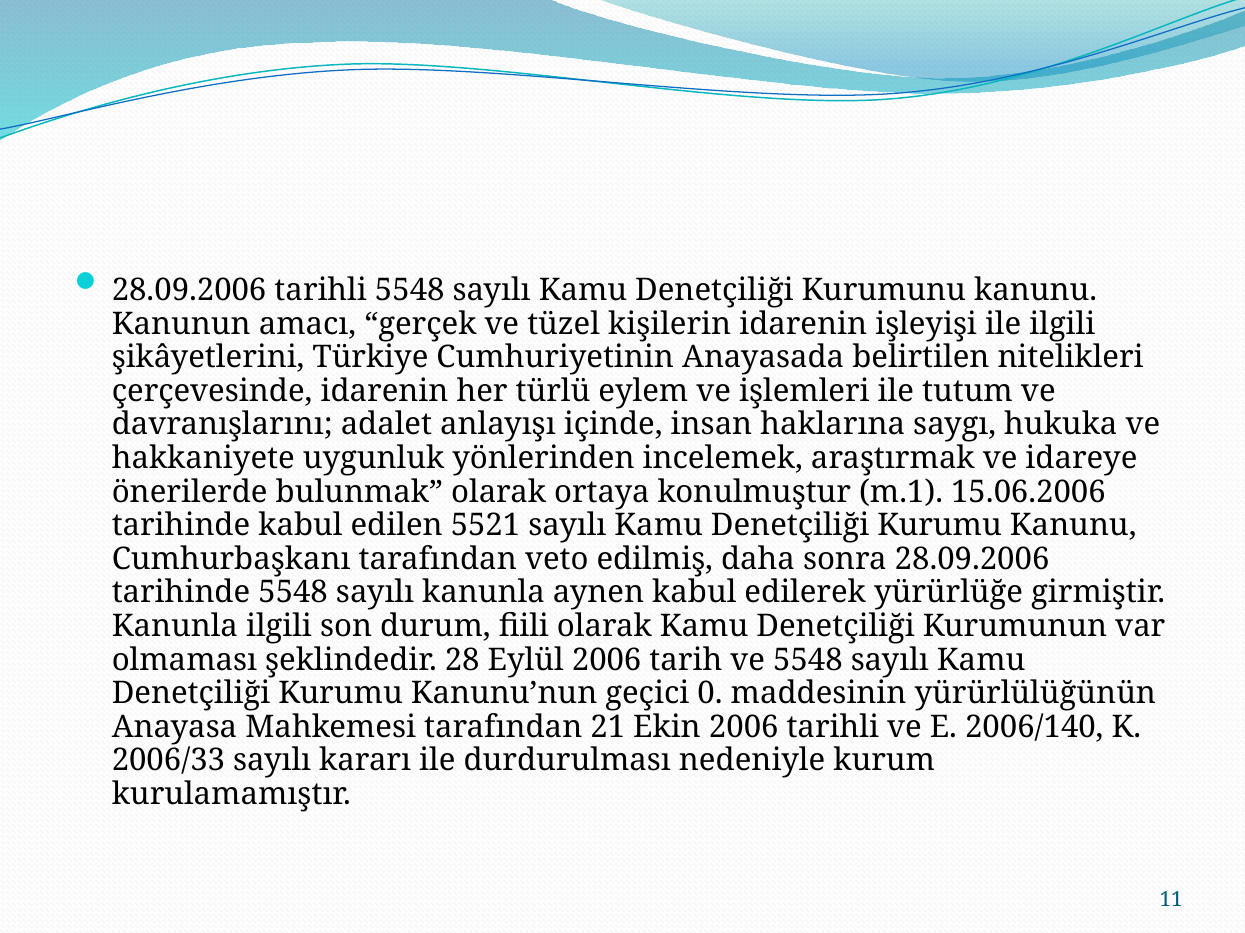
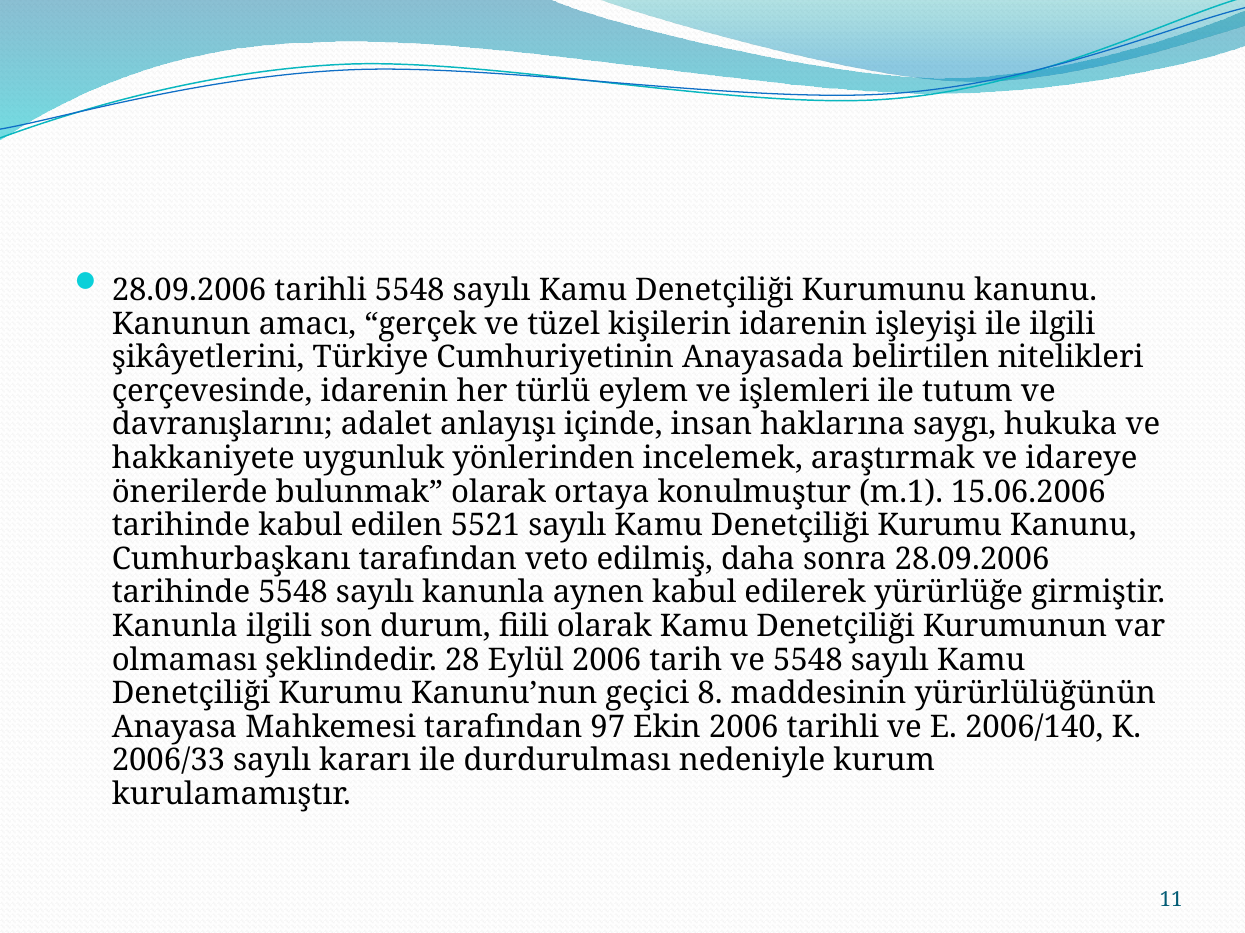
0: 0 -> 8 (710, 694)
21: 21 -> 97 (608, 728)
